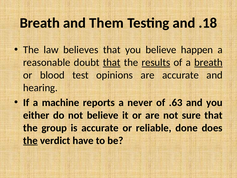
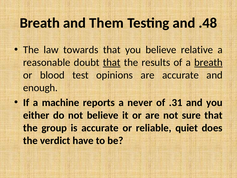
.18: .18 -> .48 (208, 23)
believes: believes -> towards (81, 50)
happen: happen -> relative (197, 50)
results underline: present -> none (156, 62)
hearing: hearing -> enough (40, 88)
.63: .63 -> .31 (176, 102)
done: done -> quiet (187, 128)
the underline: present -> none (30, 140)
